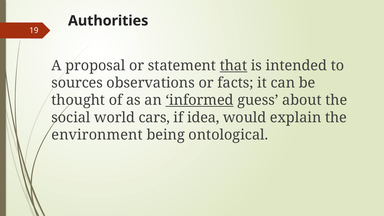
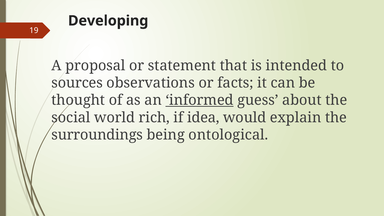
Authorities: Authorities -> Developing (108, 21)
that underline: present -> none (233, 66)
cars: cars -> rich (154, 118)
environment: environment -> surroundings (97, 135)
